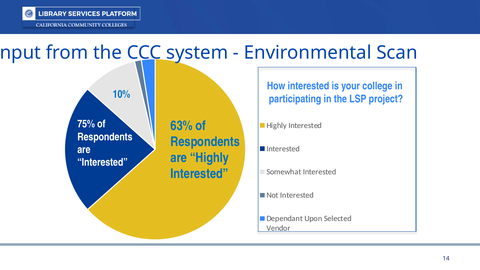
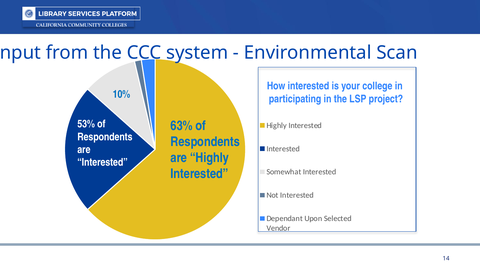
75%: 75% -> 53% (86, 124)
